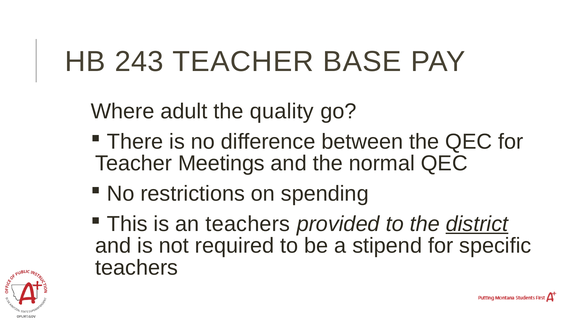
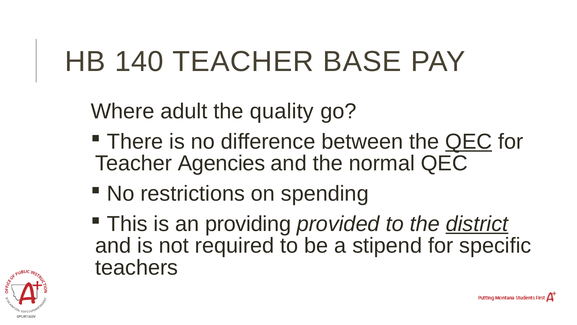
243: 243 -> 140 (139, 61)
QEC underline: none -> present (469, 141)
Meetings: Meetings -> Agencies (221, 163)
an teachers: teachers -> providing (248, 224)
